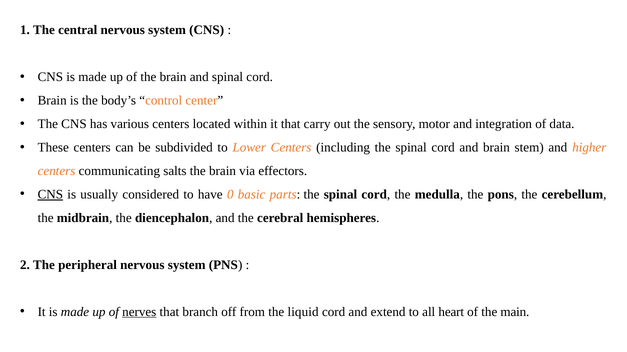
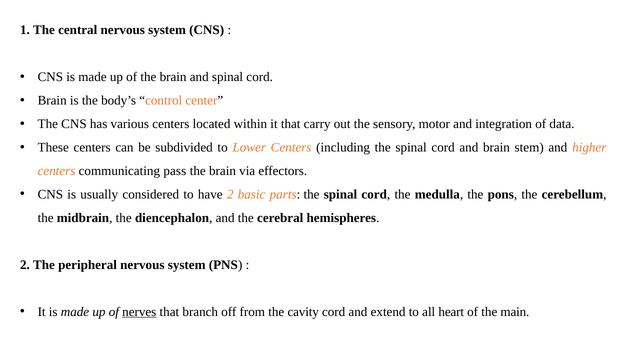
salts: salts -> pass (175, 171)
CNS underline: present -> none (50, 195)
have 0: 0 -> 2 (230, 195)
liquid: liquid -> cavity (303, 312)
